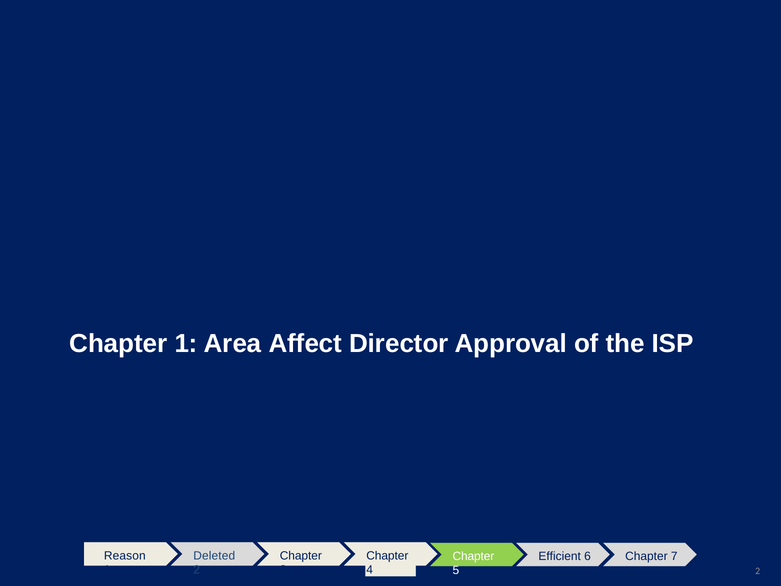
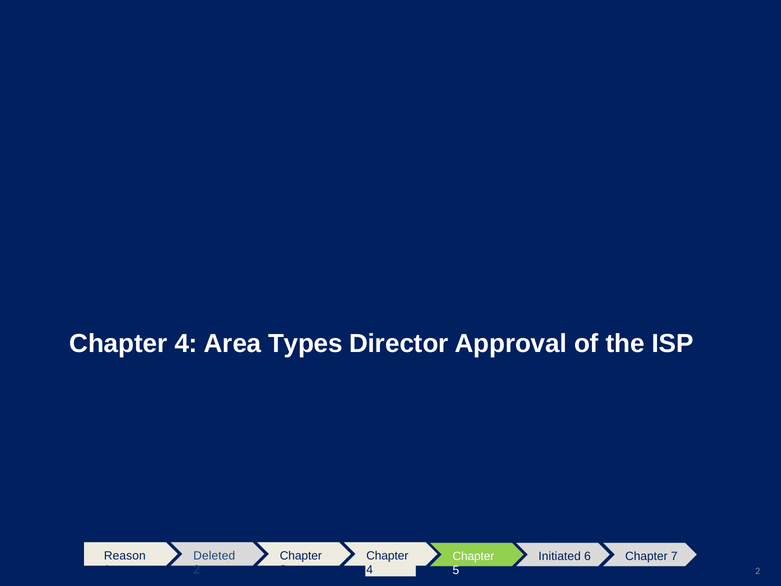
1: 1 -> 4 (186, 344)
Affect: Affect -> Types (305, 344)
Efficient: Efficient -> Initiated (560, 556)
